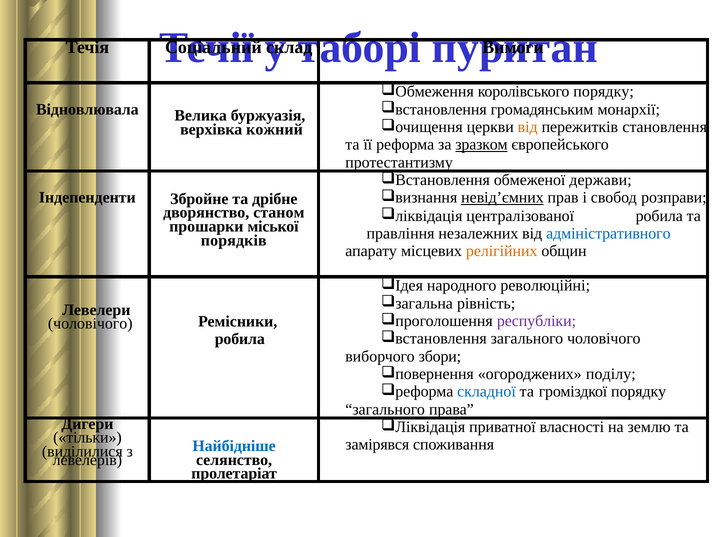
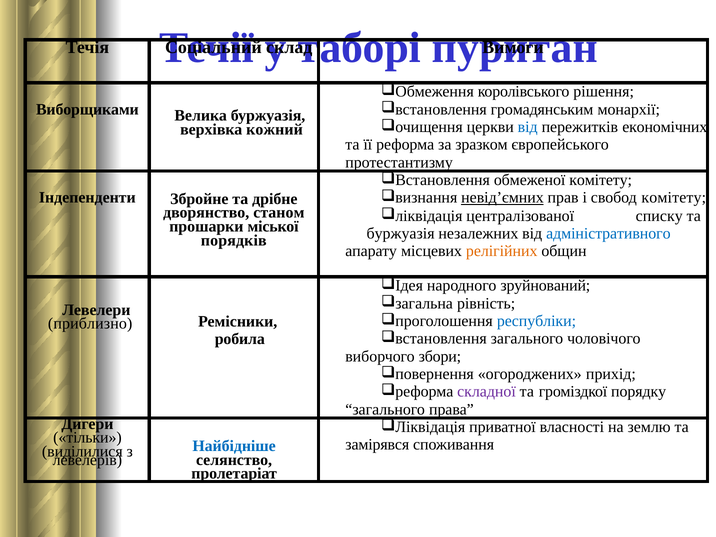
королівського порядку: порядку -> рішення (604, 92)
Відновлювала: Відновлювала -> Виборщиками (87, 109)
від colour: orange -> blue (528, 127)
становлення: становлення -> економічних (665, 127)
зразком underline: present -> none (482, 145)
обмеженої держави: держави -> комітету (601, 180)
свобод розправи: розправи -> комітету (674, 198)
централізованої робила: робила -> списку (659, 216)
правління: правління -> буржуазія (401, 234)
революційні: революційні -> зруйнований (545, 286)
республіки colour: purple -> blue (536, 321)
чоловічого: чоловічого -> приблизно (90, 324)
поділу: поділу -> прихід (611, 374)
складної colour: blue -> purple (487, 392)
